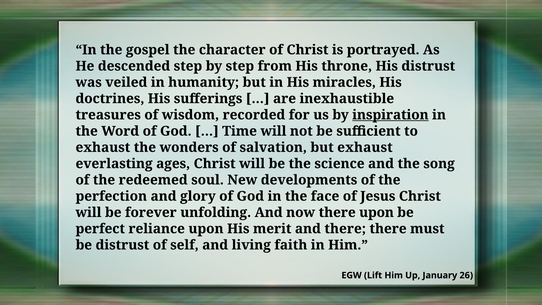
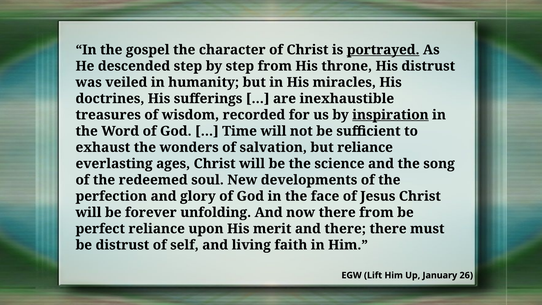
portrayed underline: none -> present (383, 50)
but exhaust: exhaust -> reliance (365, 147)
there upon: upon -> from (376, 212)
